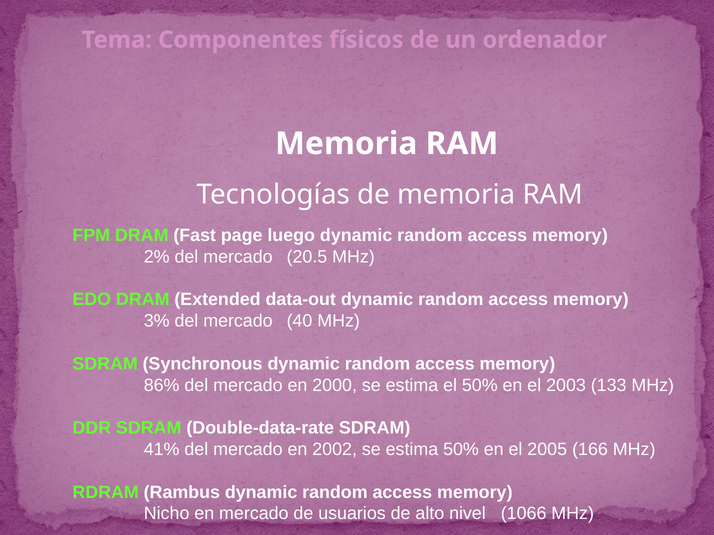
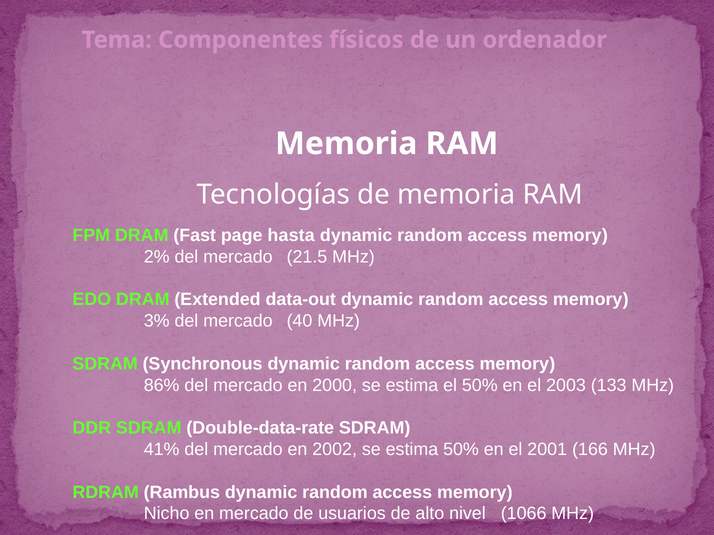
luego: luego -> hasta (291, 236)
20.5: 20.5 -> 21.5 (307, 257)
2005: 2005 -> 2001 (547, 450)
